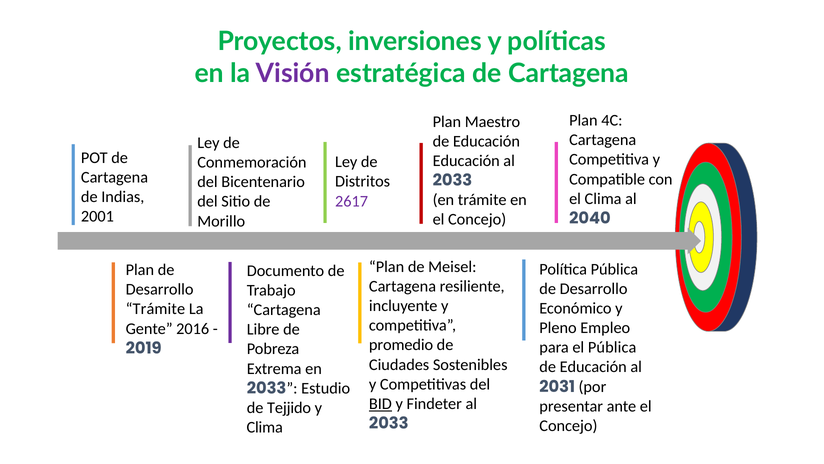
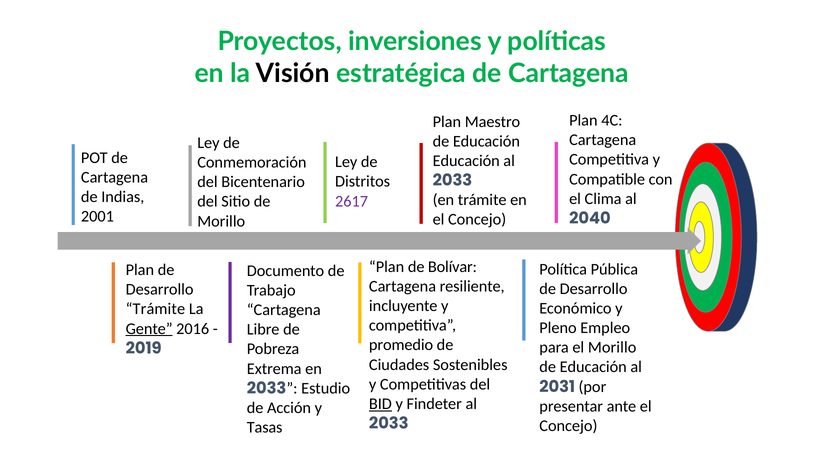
Visión colour: purple -> black (293, 74)
Meisel: Meisel -> Bolívar (452, 266)
Gente underline: none -> present (149, 328)
el Pública: Pública -> Morillo (612, 347)
Tejjido: Tejjido -> Acción (289, 407)
Clima: Clima -> Tasas (265, 427)
